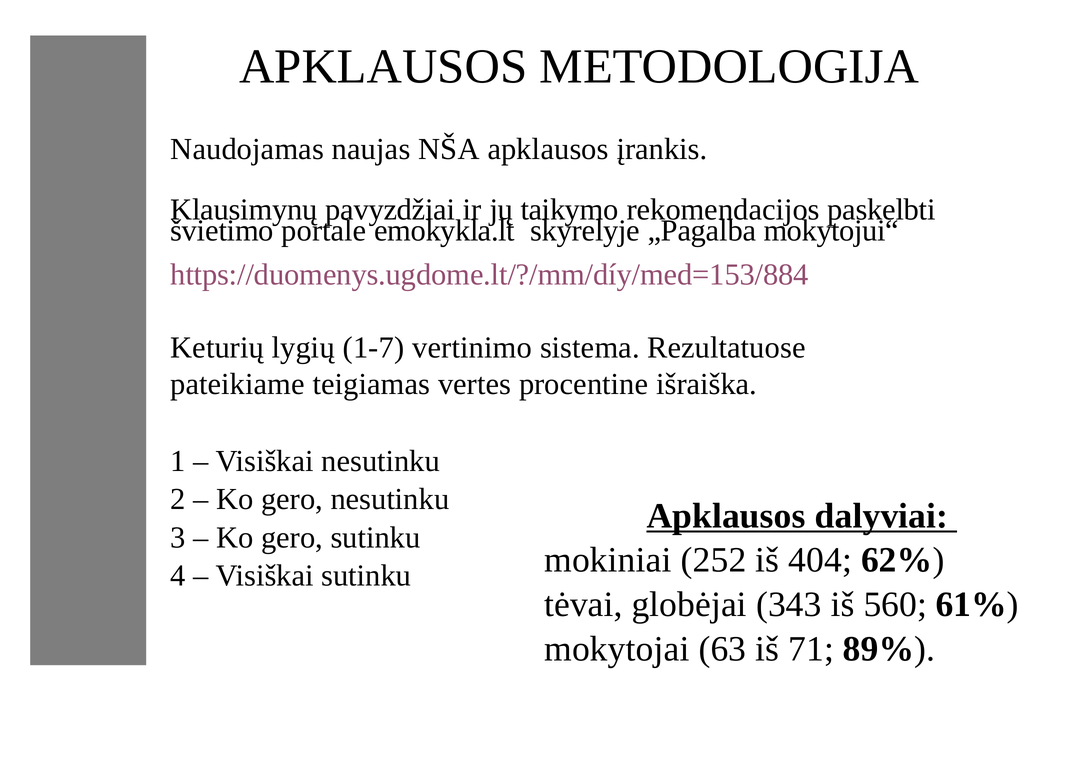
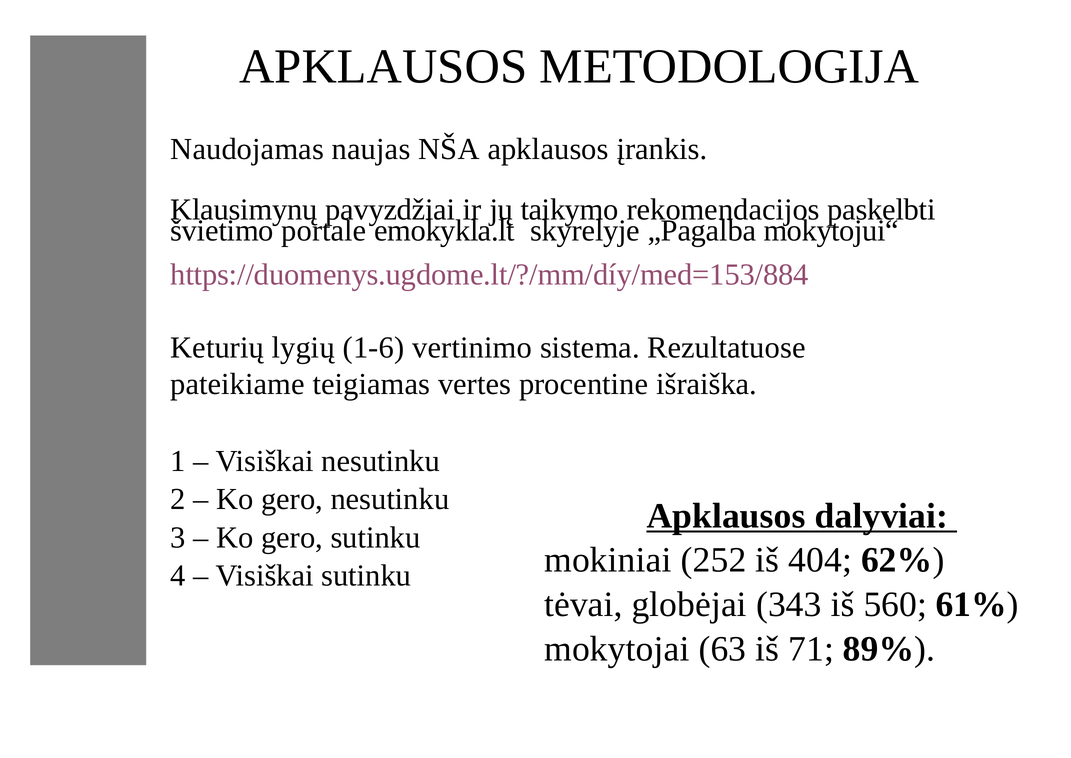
1-7: 1-7 -> 1-6 (374, 347)
